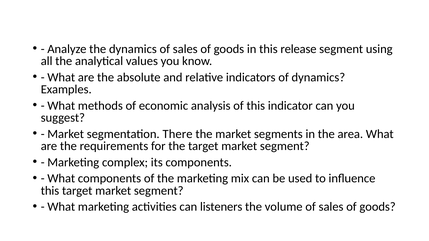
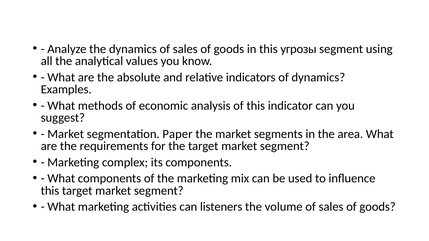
release: release -> угрозы (298, 49)
There: There -> Paper (178, 134)
